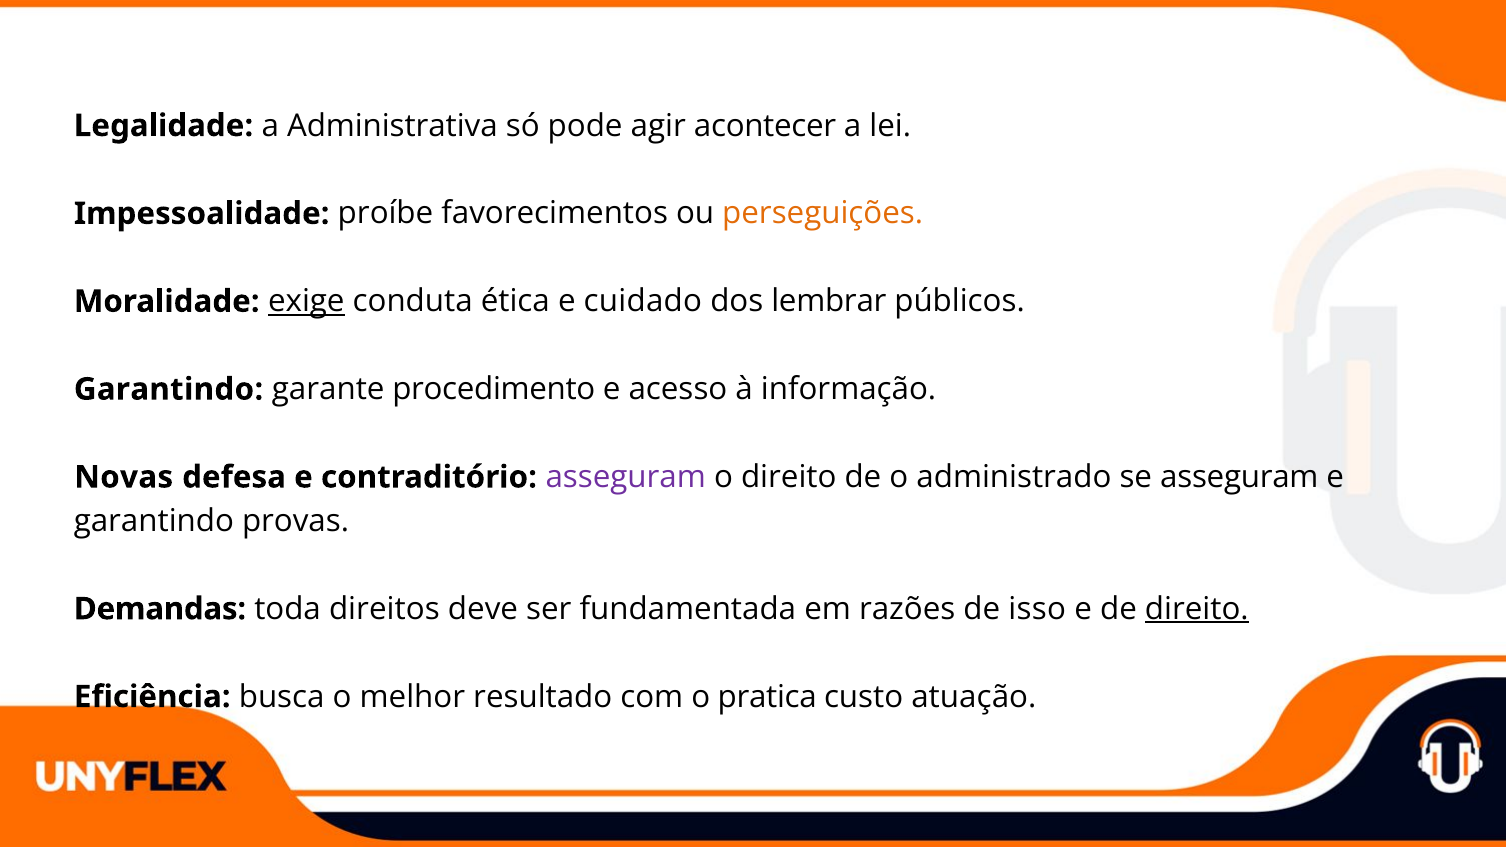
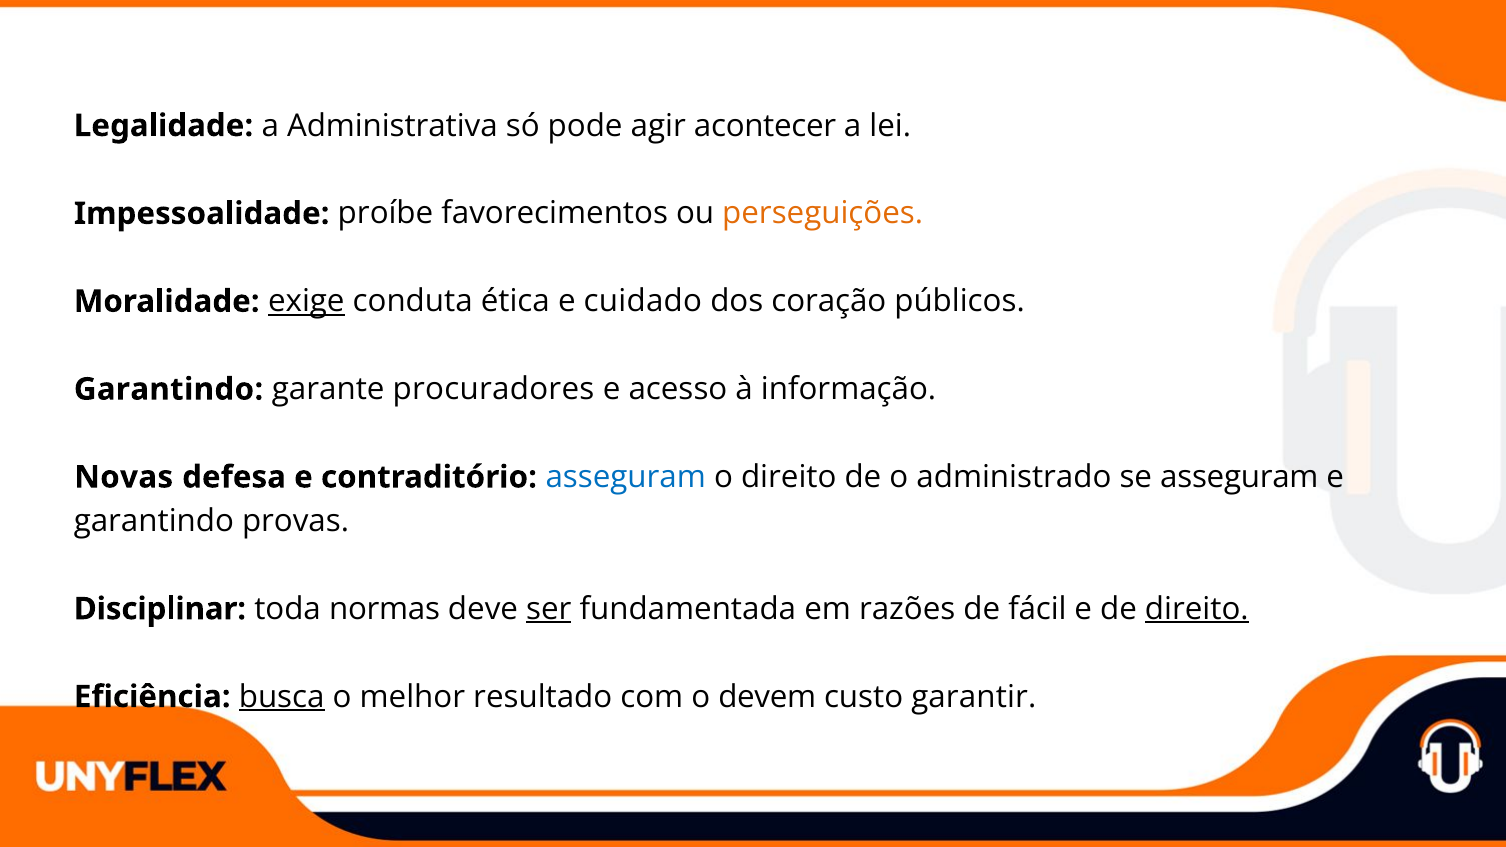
lembrar: lembrar -> coração (829, 301)
procedimento: procedimento -> procuradores (494, 389)
asseguram colour: purple -> blue (626, 477)
Demandas: Demandas -> Disciplinar (160, 609)
direitos: direitos -> normas (385, 609)
ser underline: none -> present (549, 609)
isso: isso -> fácil (1037, 609)
busca underline: none -> present (282, 697)
pratica: pratica -> devem (767, 697)
atuação: atuação -> garantir (974, 697)
